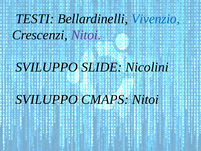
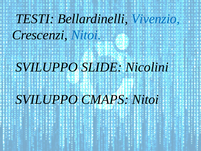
Nitoi colour: purple -> blue (86, 35)
